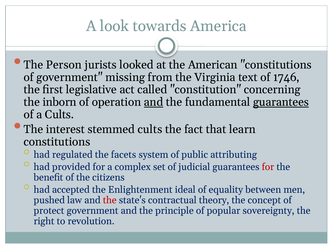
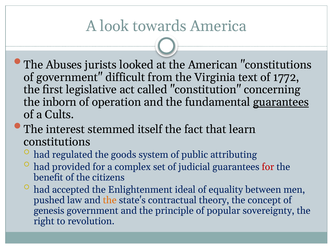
Person: Person -> Abuses (64, 65)
missing: missing -> difficult (125, 77)
1746: 1746 -> 1772 (286, 77)
and underline: present -> none (154, 102)
stemmed cults: cults -> itself (150, 130)
facets: facets -> goods (124, 155)
the colour: red -> orange (110, 201)
protect: protect -> genesis (49, 211)
